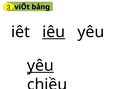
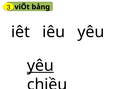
iêu underline: present -> none (54, 32)
